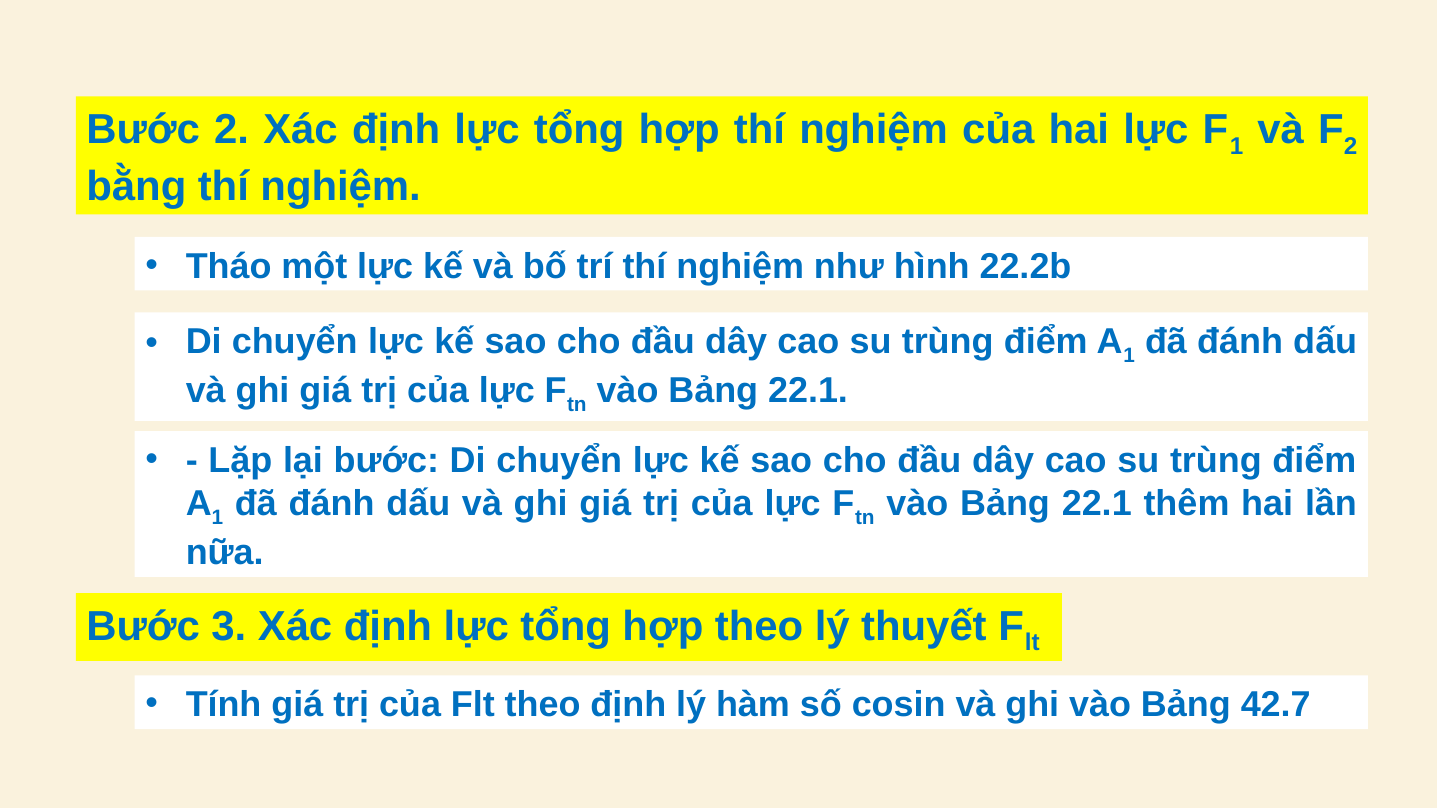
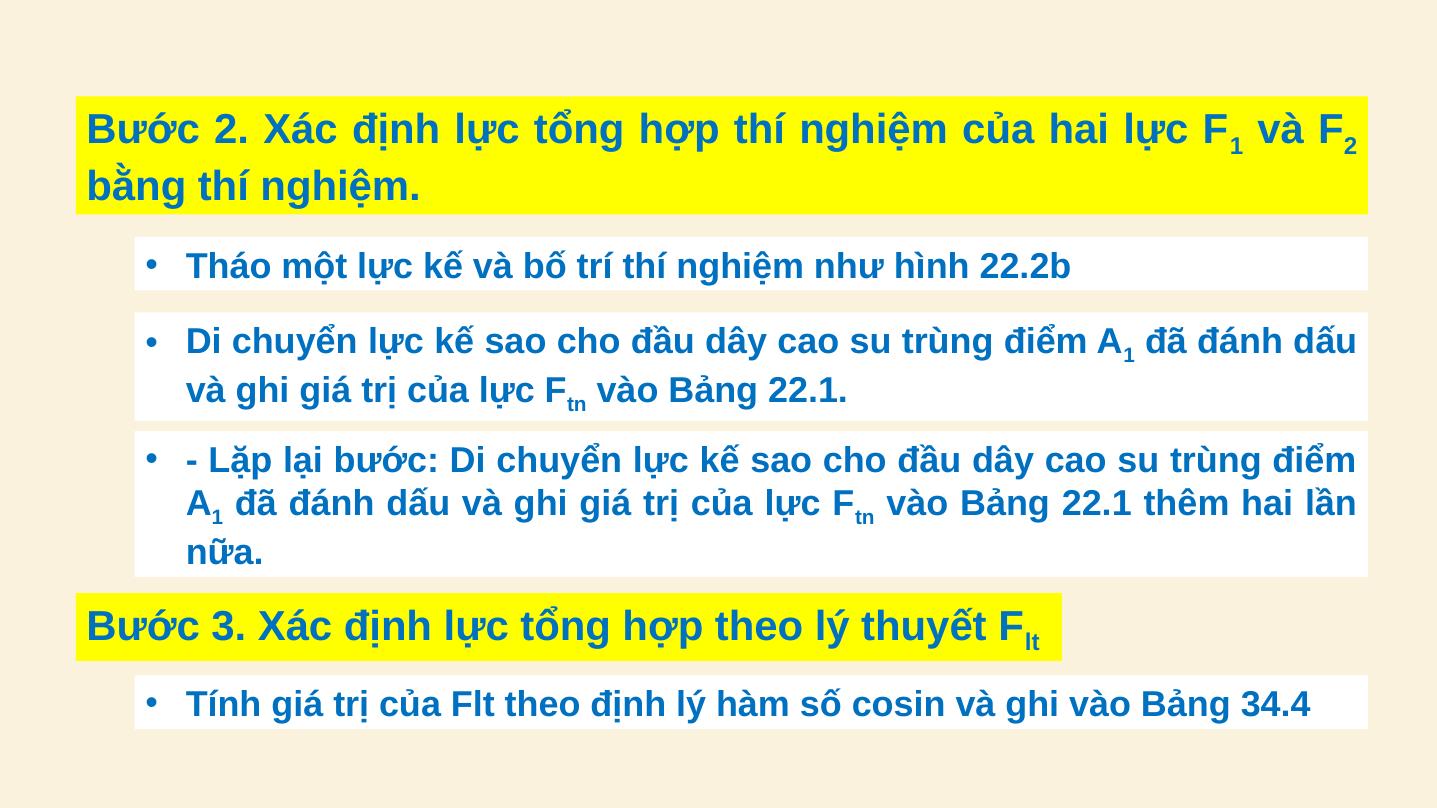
42.7: 42.7 -> 34.4 (1276, 705)
